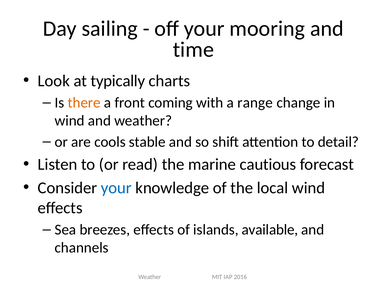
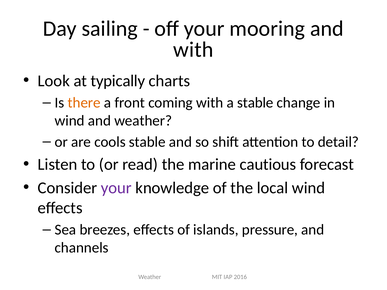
time: time -> with (193, 50)
a range: range -> stable (255, 103)
your colour: blue -> purple (116, 188)
available: available -> pressure (270, 230)
